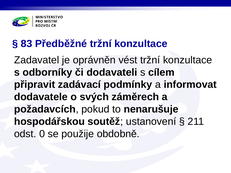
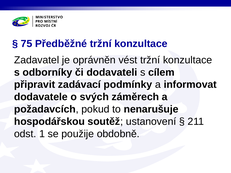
83: 83 -> 75 (27, 44)
0: 0 -> 1 (42, 134)
